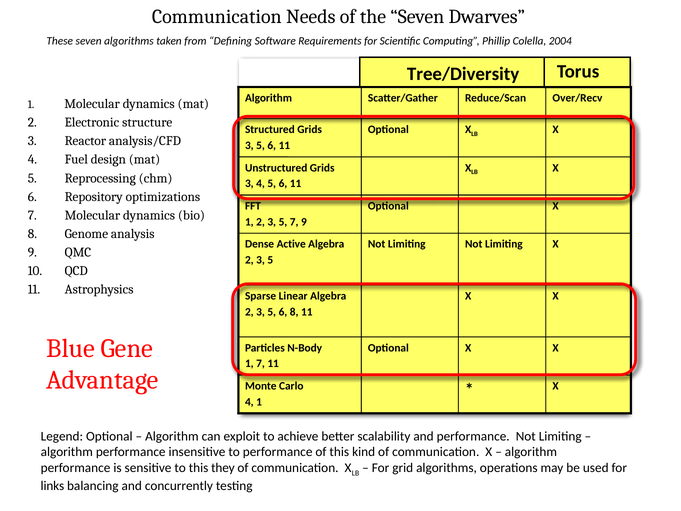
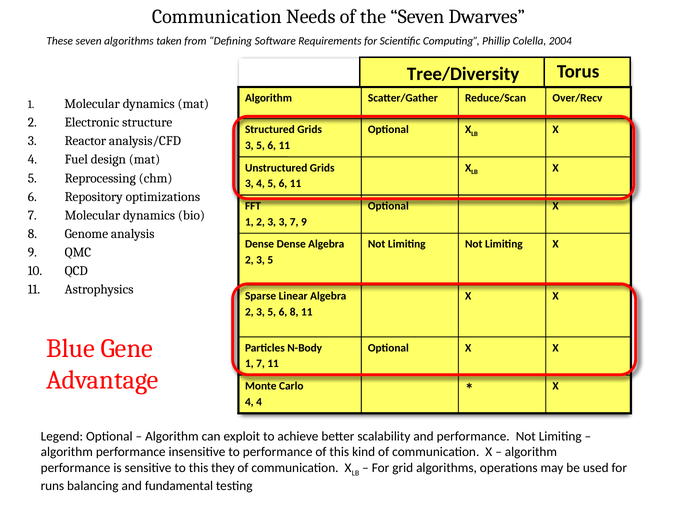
1 2 3 5: 5 -> 3 (283, 222)
Dense Active: Active -> Dense (291, 244)
4 1: 1 -> 4 (259, 402)
links: links -> runs (52, 486)
concurrently: concurrently -> fundamental (179, 486)
